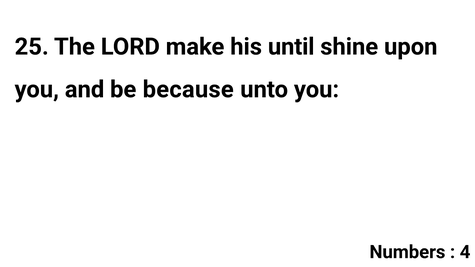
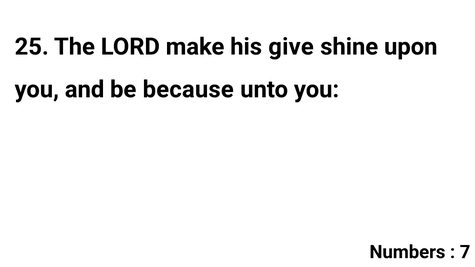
until: until -> give (291, 47)
4: 4 -> 7 (465, 252)
